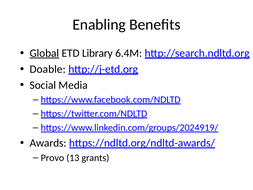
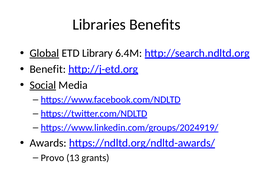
Enabling: Enabling -> Libraries (99, 24)
Doable: Doable -> Benefit (48, 69)
Social underline: none -> present (43, 85)
